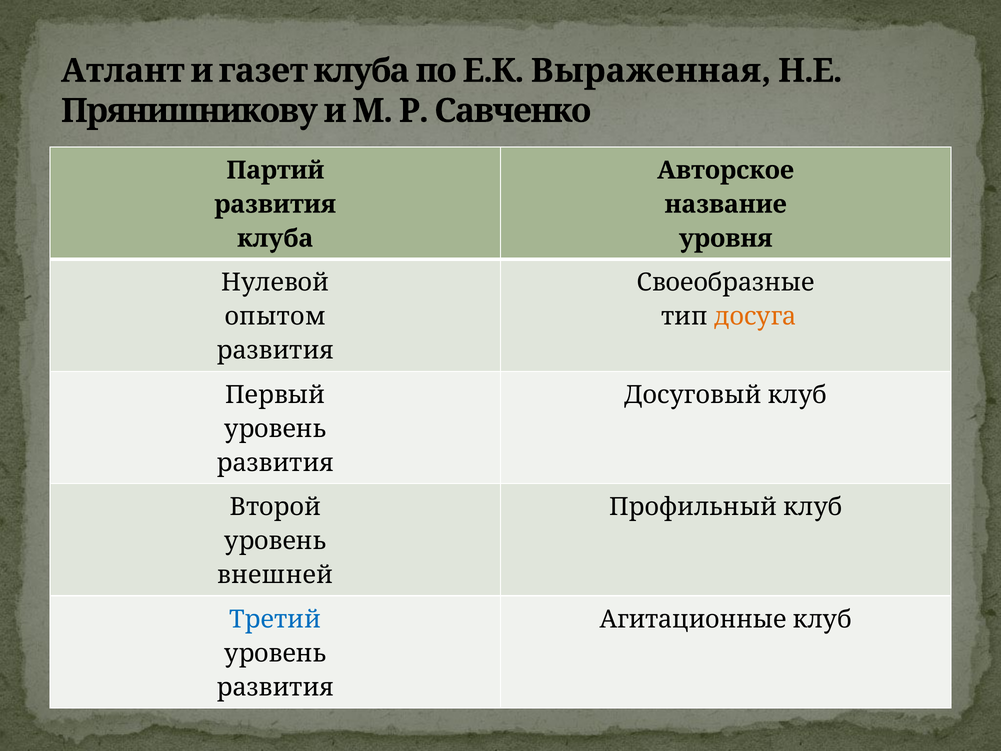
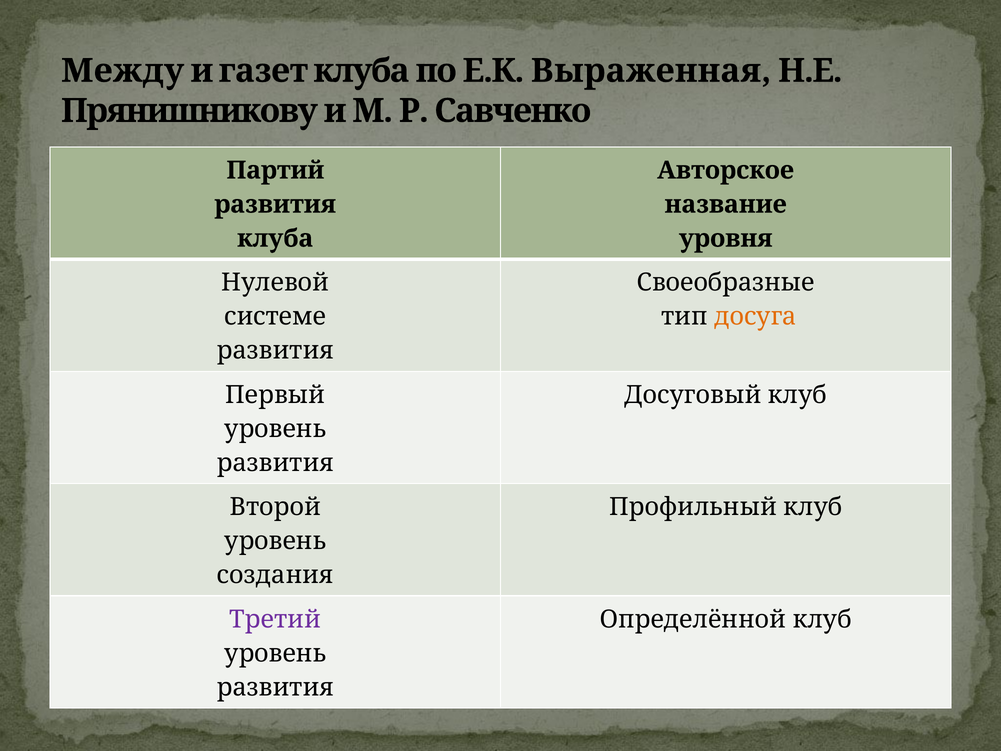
Атлант: Атлант -> Между (123, 71)
опытом: опытом -> системе (275, 317)
внешней: внешней -> создания (275, 575)
Третий colour: blue -> purple (275, 619)
Агитационные: Агитационные -> Определённой (693, 619)
